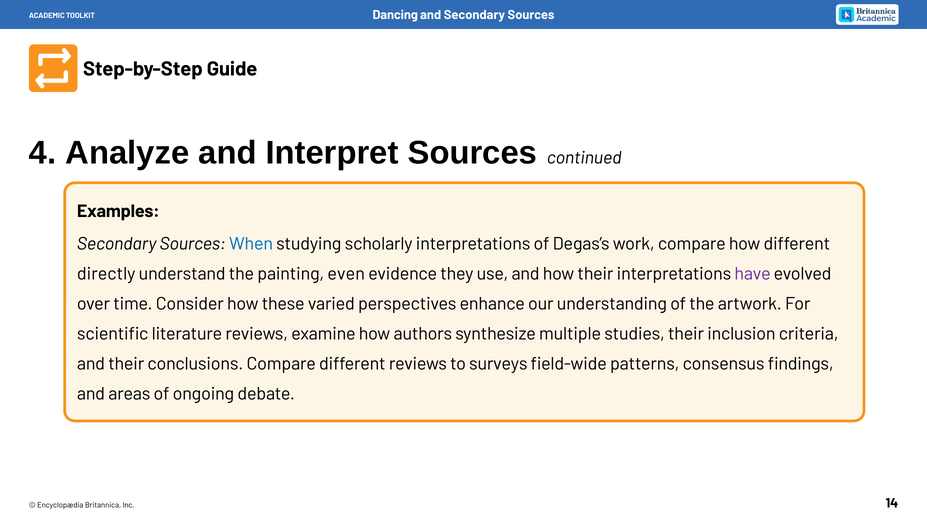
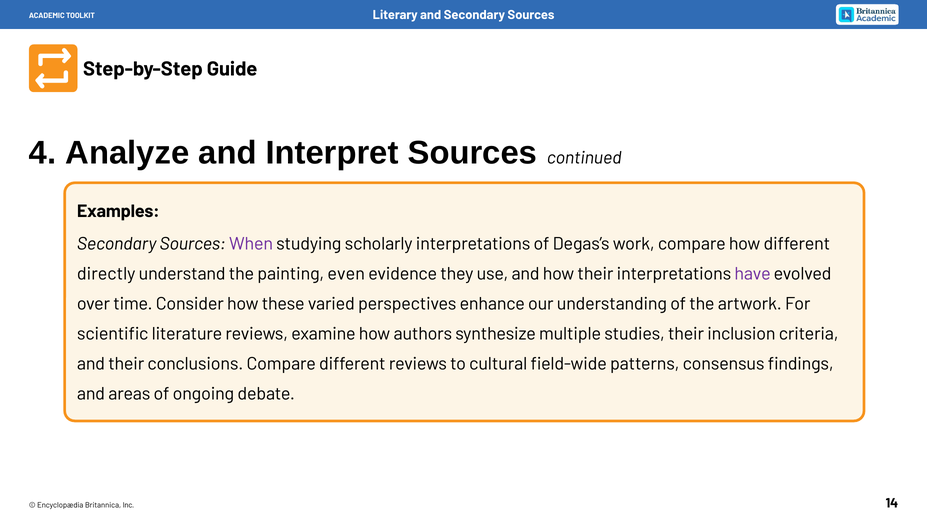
Dancing: Dancing -> Literary (395, 15)
When colour: blue -> purple (251, 244)
surveys: surveys -> cultural (498, 364)
